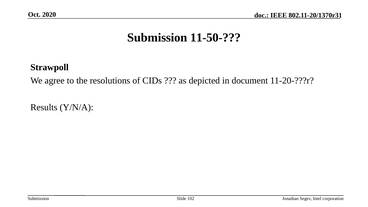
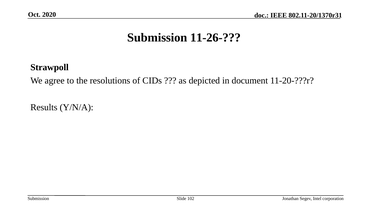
11-50-: 11-50- -> 11-26- (215, 38)
